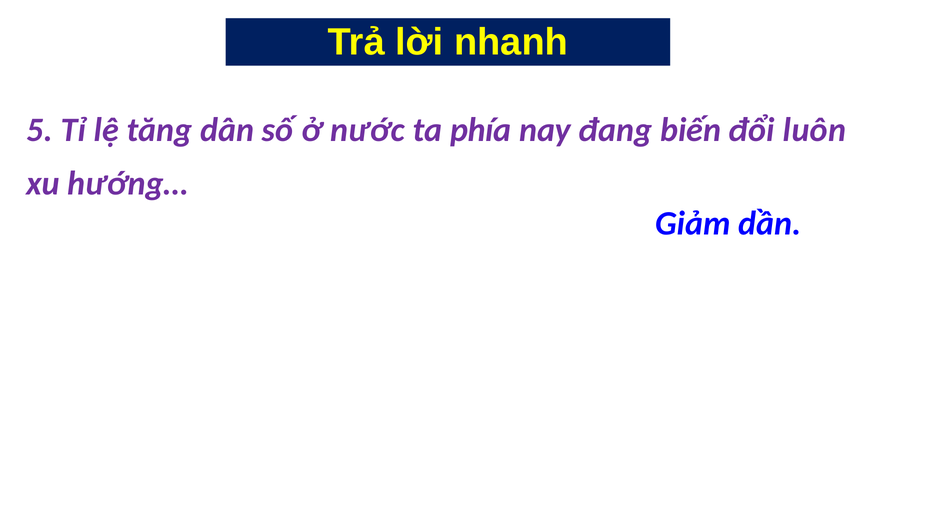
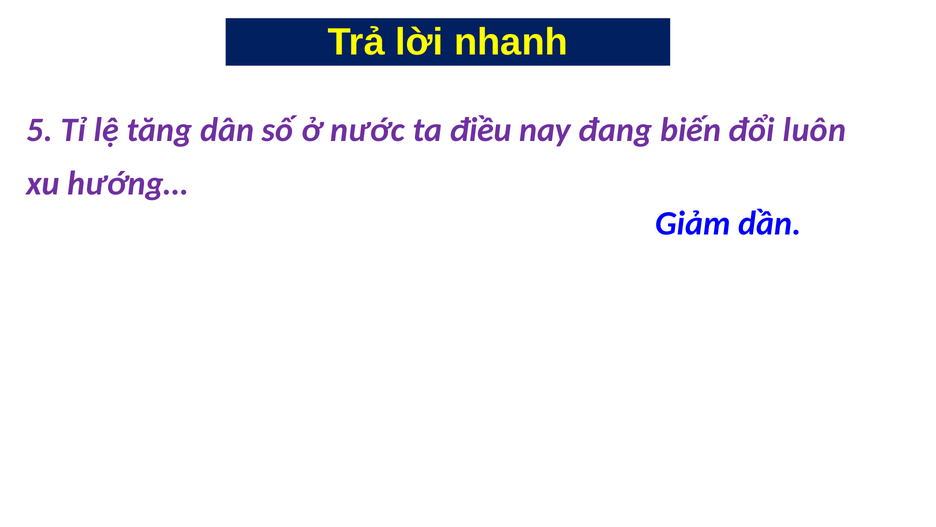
phía: phía -> điều (481, 130)
